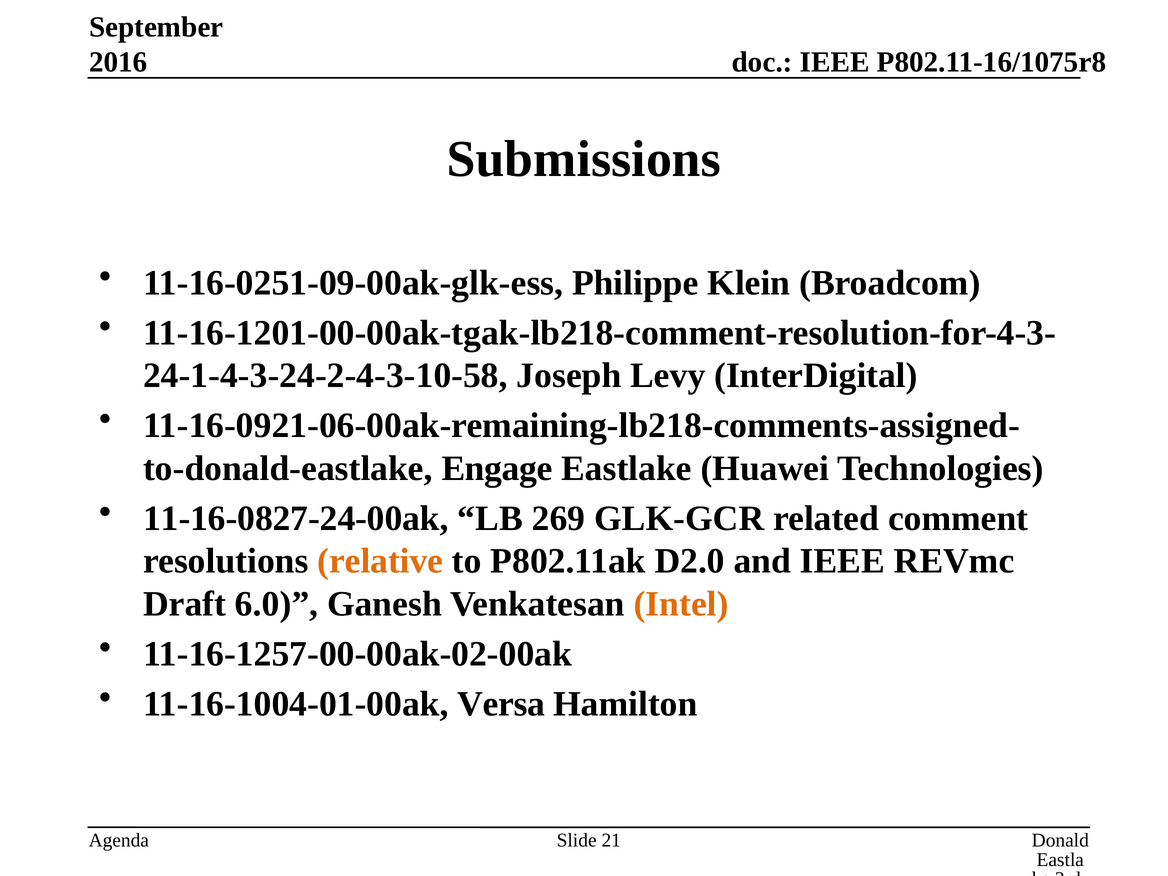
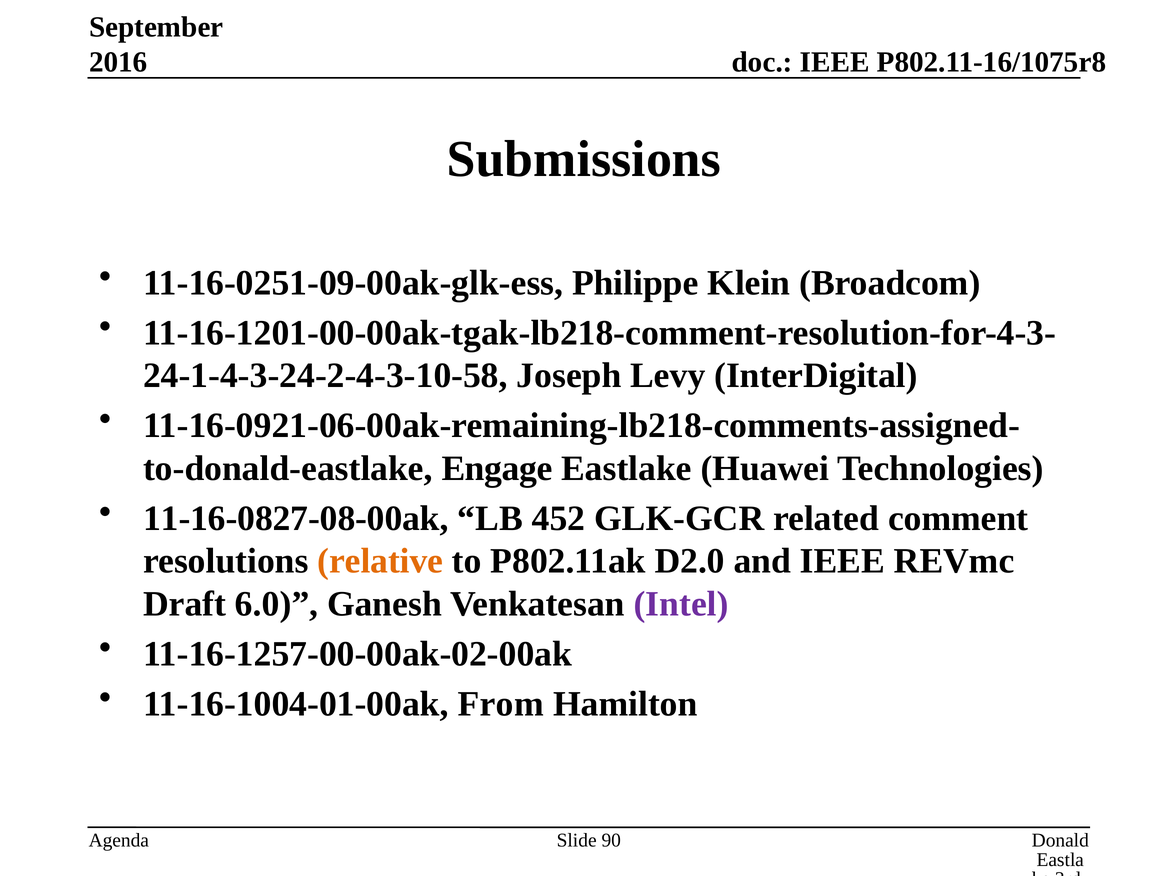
11-16-0827-24-00ak: 11-16-0827-24-00ak -> 11-16-0827-08-00ak (296, 518)
269: 269 -> 452 (558, 518)
Intel colour: orange -> purple (681, 604)
Versa: Versa -> From (501, 704)
21: 21 -> 90 (611, 840)
